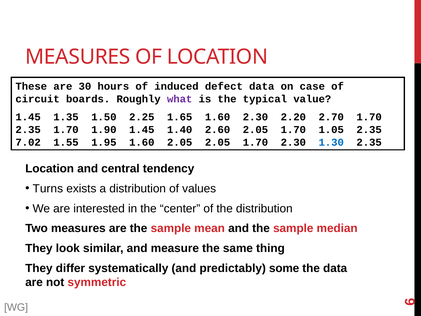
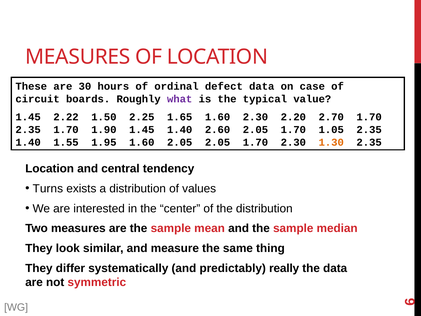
induced: induced -> ordinal (177, 86)
1.35: 1.35 -> 2.22 (66, 117)
7.02: 7.02 -> 1.40 (28, 142)
1.30 colour: blue -> orange (331, 142)
some: some -> really (284, 268)
